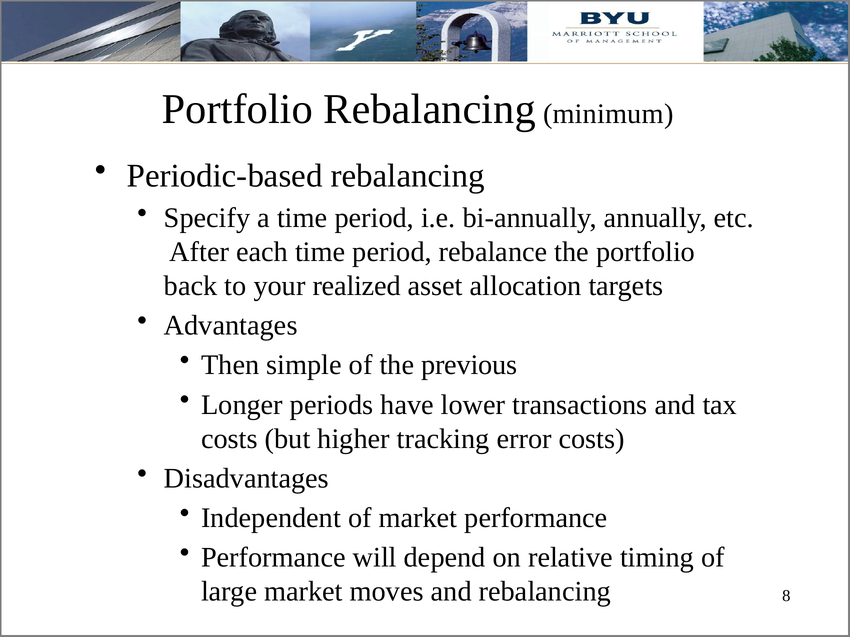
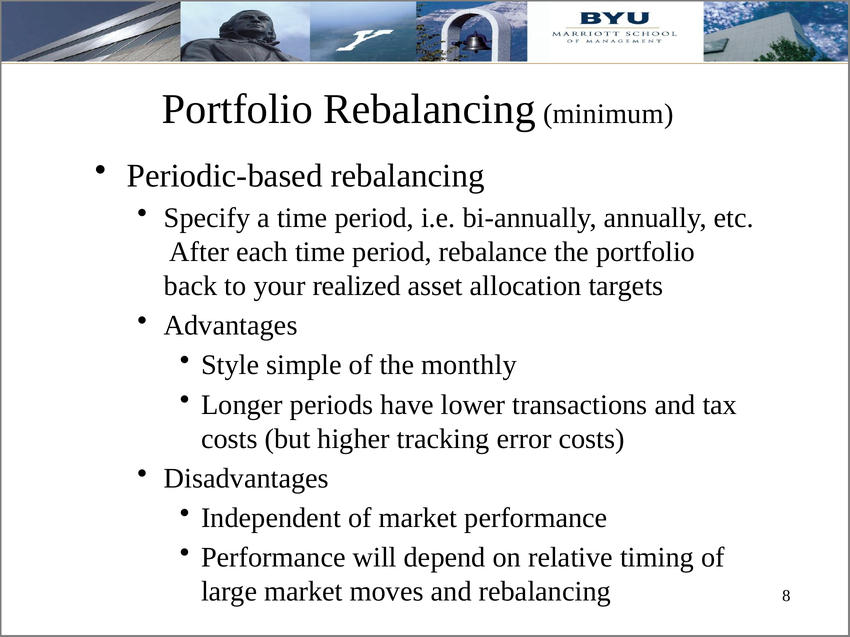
Then: Then -> Style (230, 365)
previous: previous -> monthly (469, 365)
